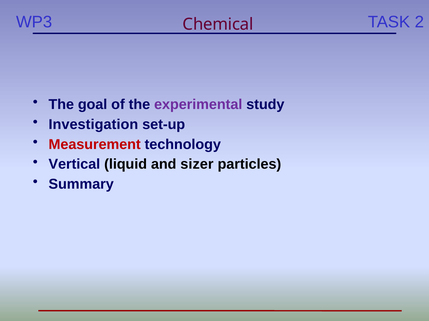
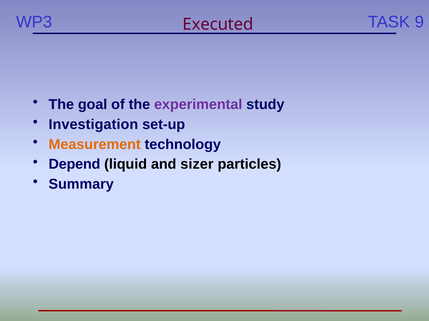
2: 2 -> 9 (419, 22)
Chemical: Chemical -> Executed (218, 24)
Measurement colour: red -> orange (95, 145)
Vertical: Vertical -> Depend (74, 165)
